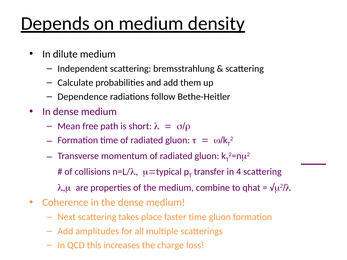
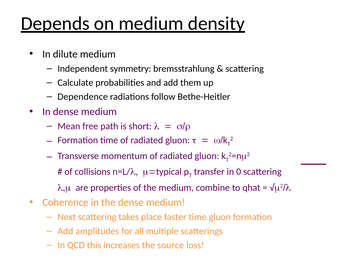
Independent scattering: scattering -> symmetry (131, 69)
4: 4 -> 0 (239, 172)
charge: charge -> source (171, 245)
